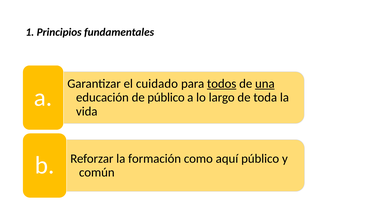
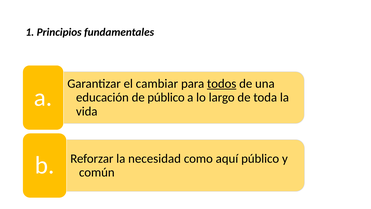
cuidado: cuidado -> cambiar (157, 84)
una underline: present -> none (265, 84)
formación: formación -> necesidad (155, 158)
